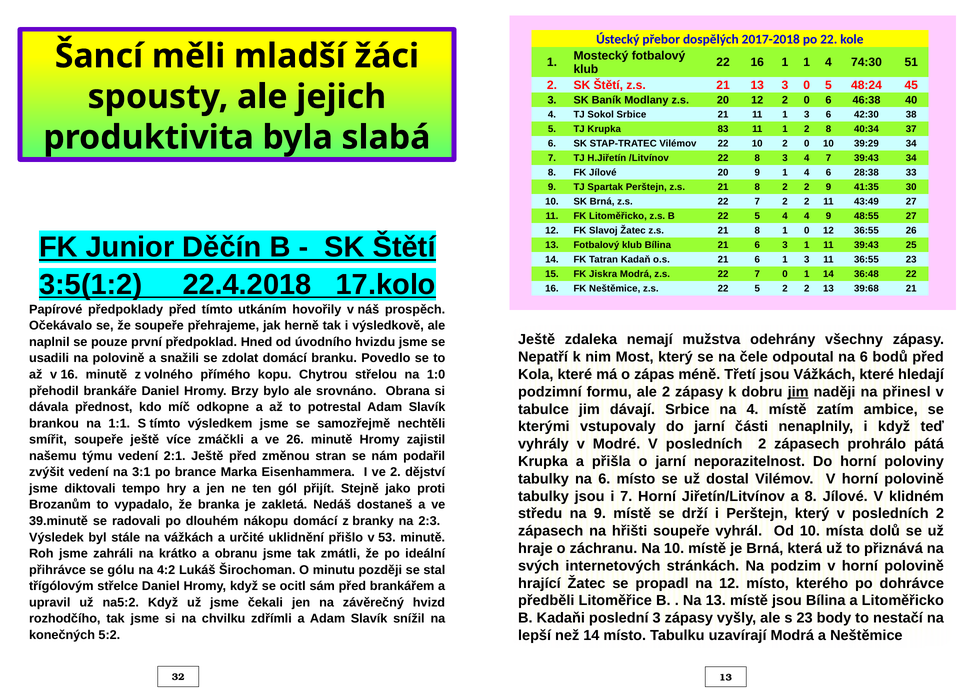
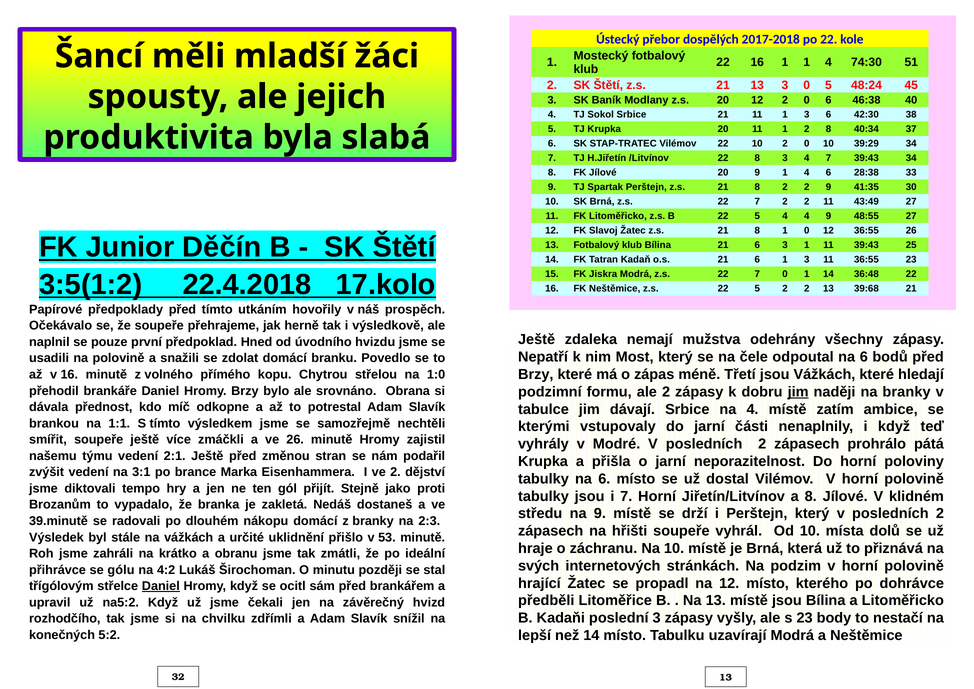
Krupka 83: 83 -> 20 (723, 129)
Kola: Kola -> Brzy (536, 375)
na přinesl: přinesl -> branky (907, 392)
Daniel underline: none -> present (161, 587)
